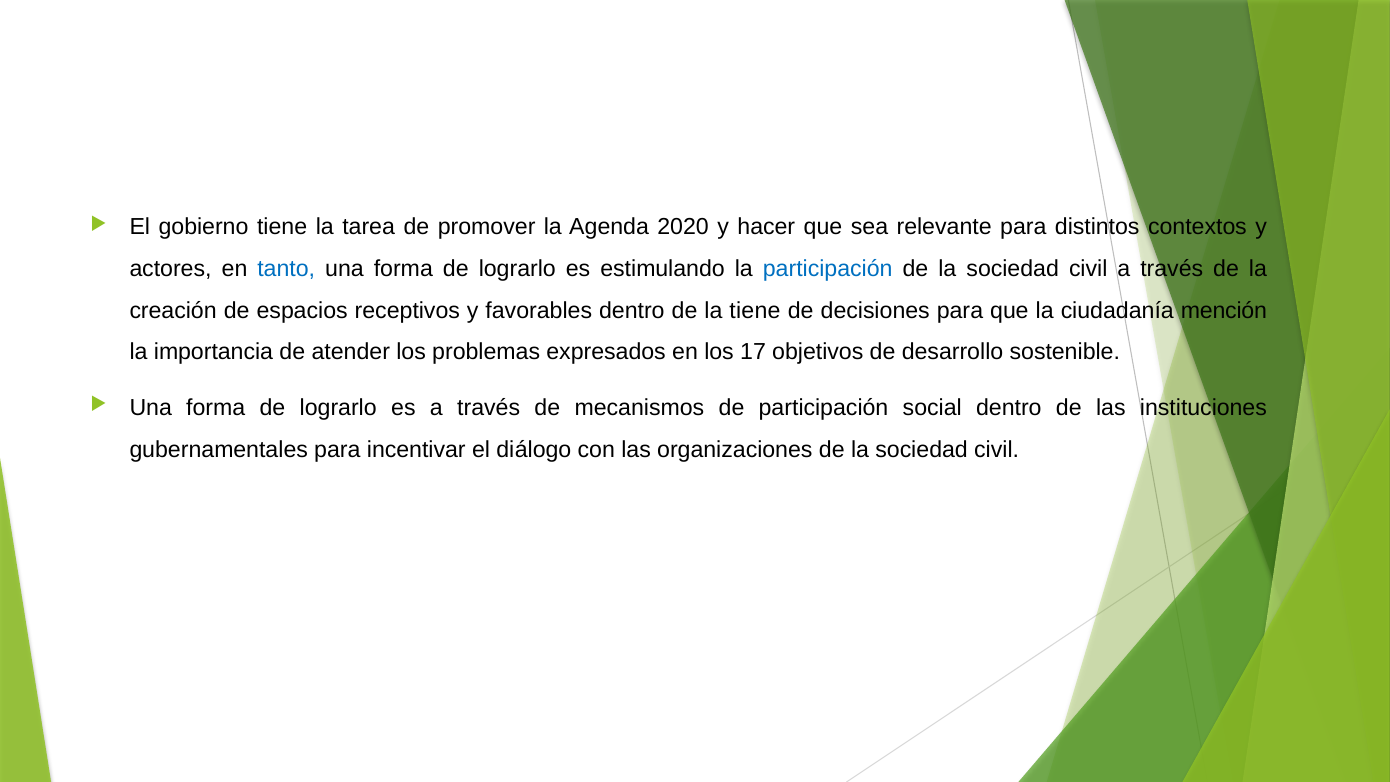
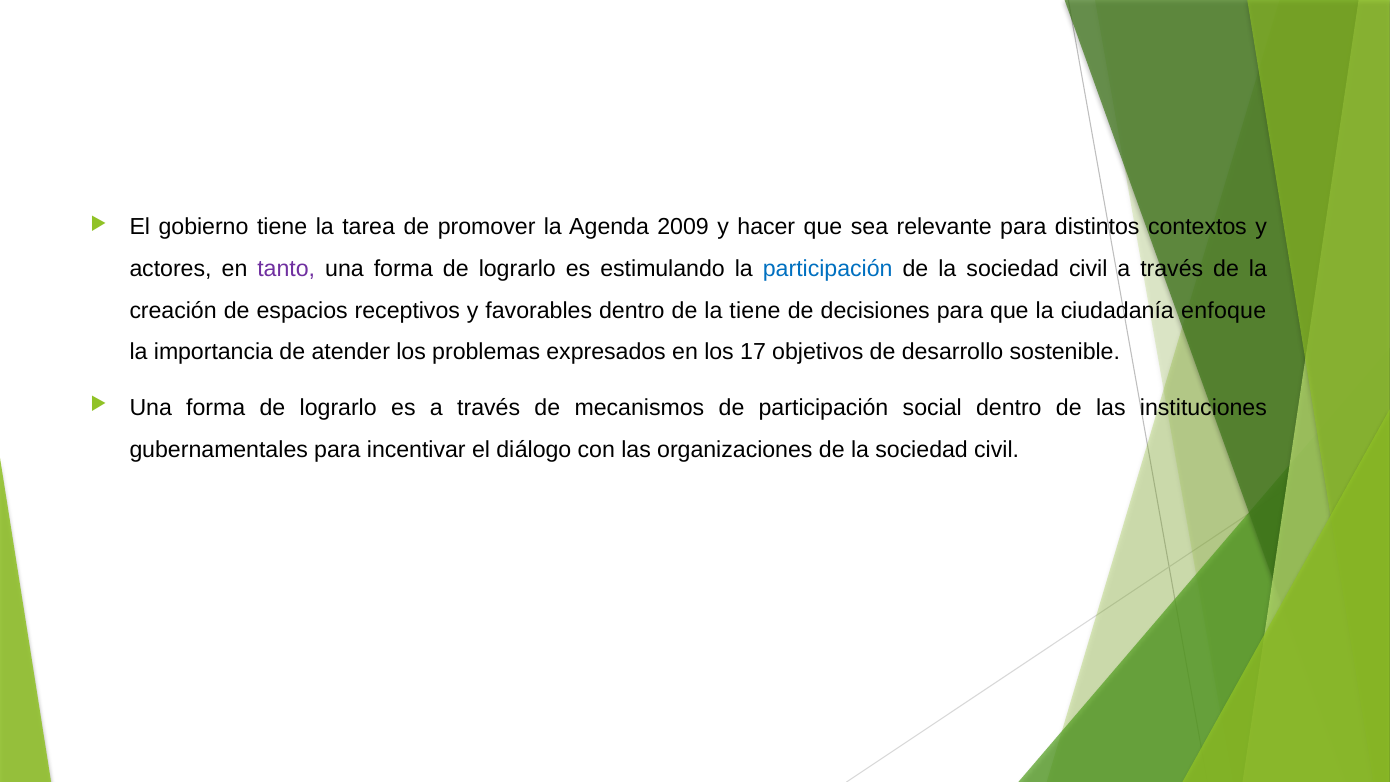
2020: 2020 -> 2009 (683, 227)
tanto colour: blue -> purple (286, 269)
mención: mención -> enfoque (1224, 310)
